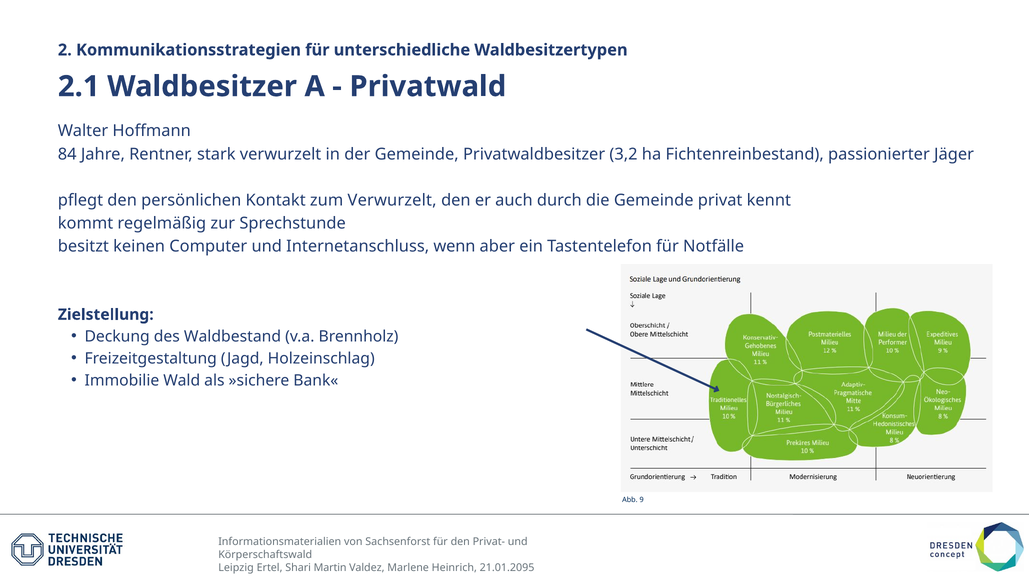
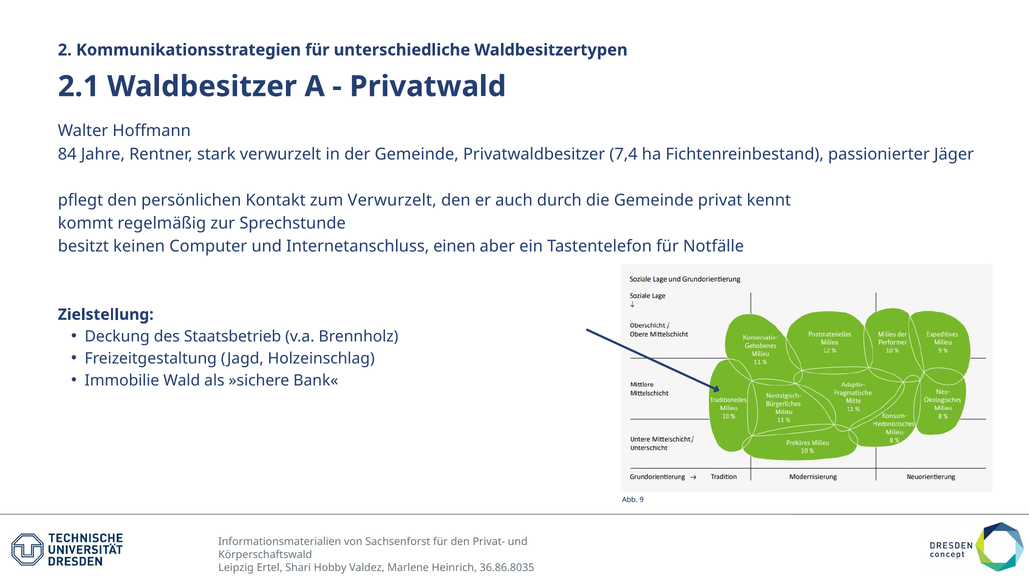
3,2: 3,2 -> 7,4 (624, 154)
wenn: wenn -> einen (454, 246)
Waldbestand: Waldbestand -> Staatsbetrieb (233, 336)
Martin: Martin -> Hobby (330, 568)
21.01.2095: 21.01.2095 -> 36.86.8035 (507, 568)
